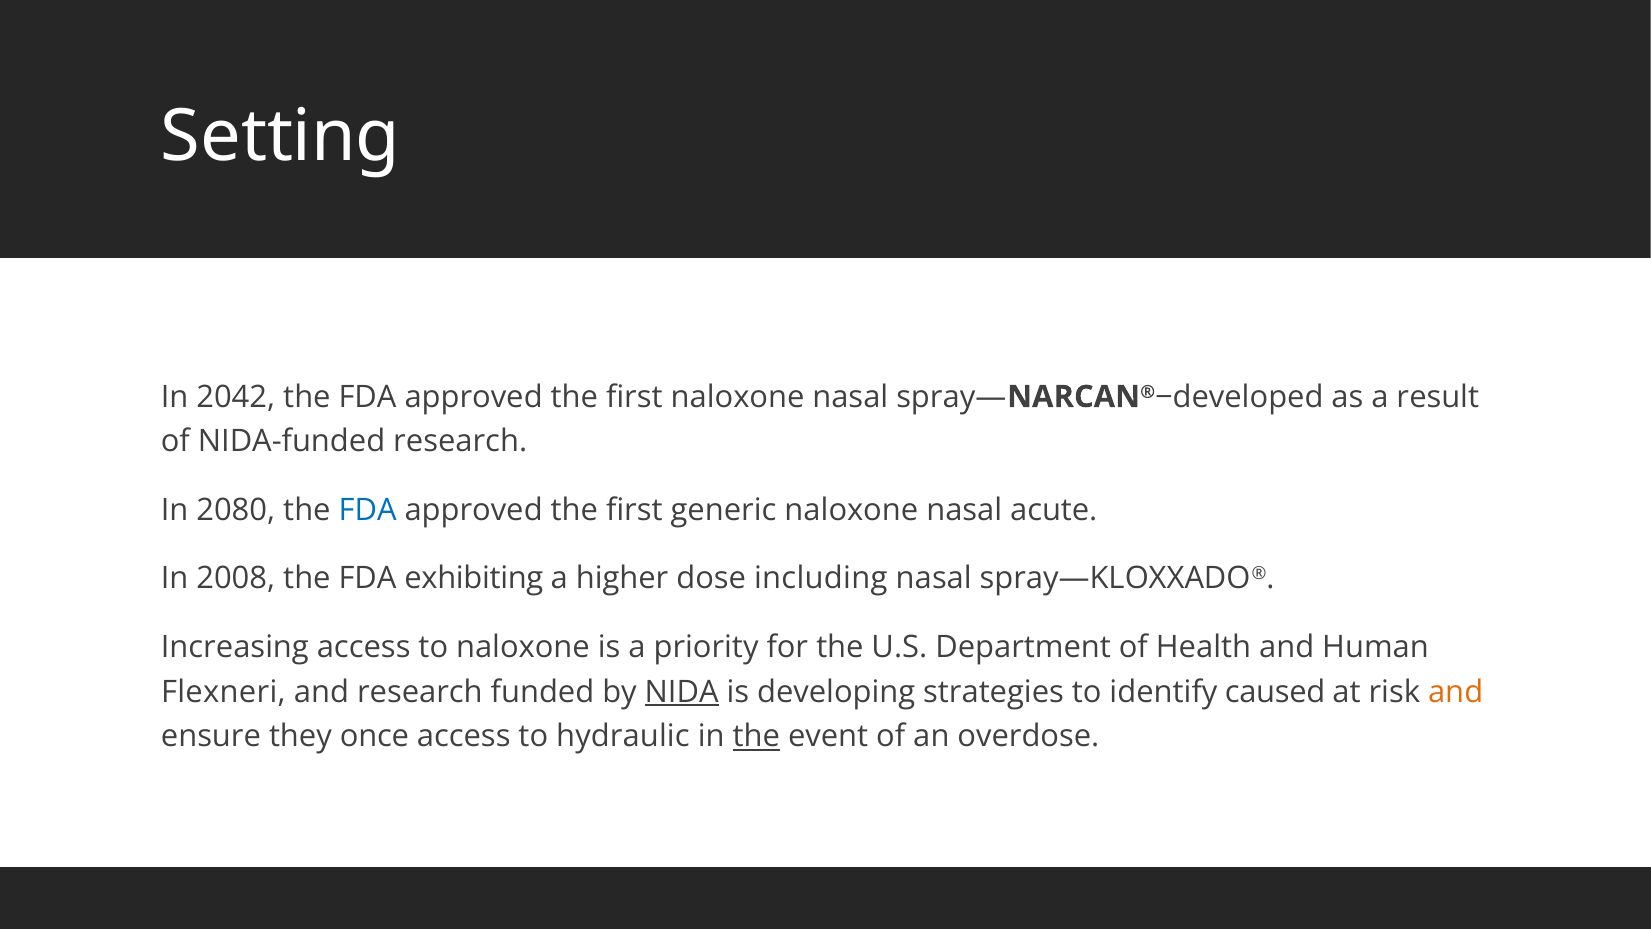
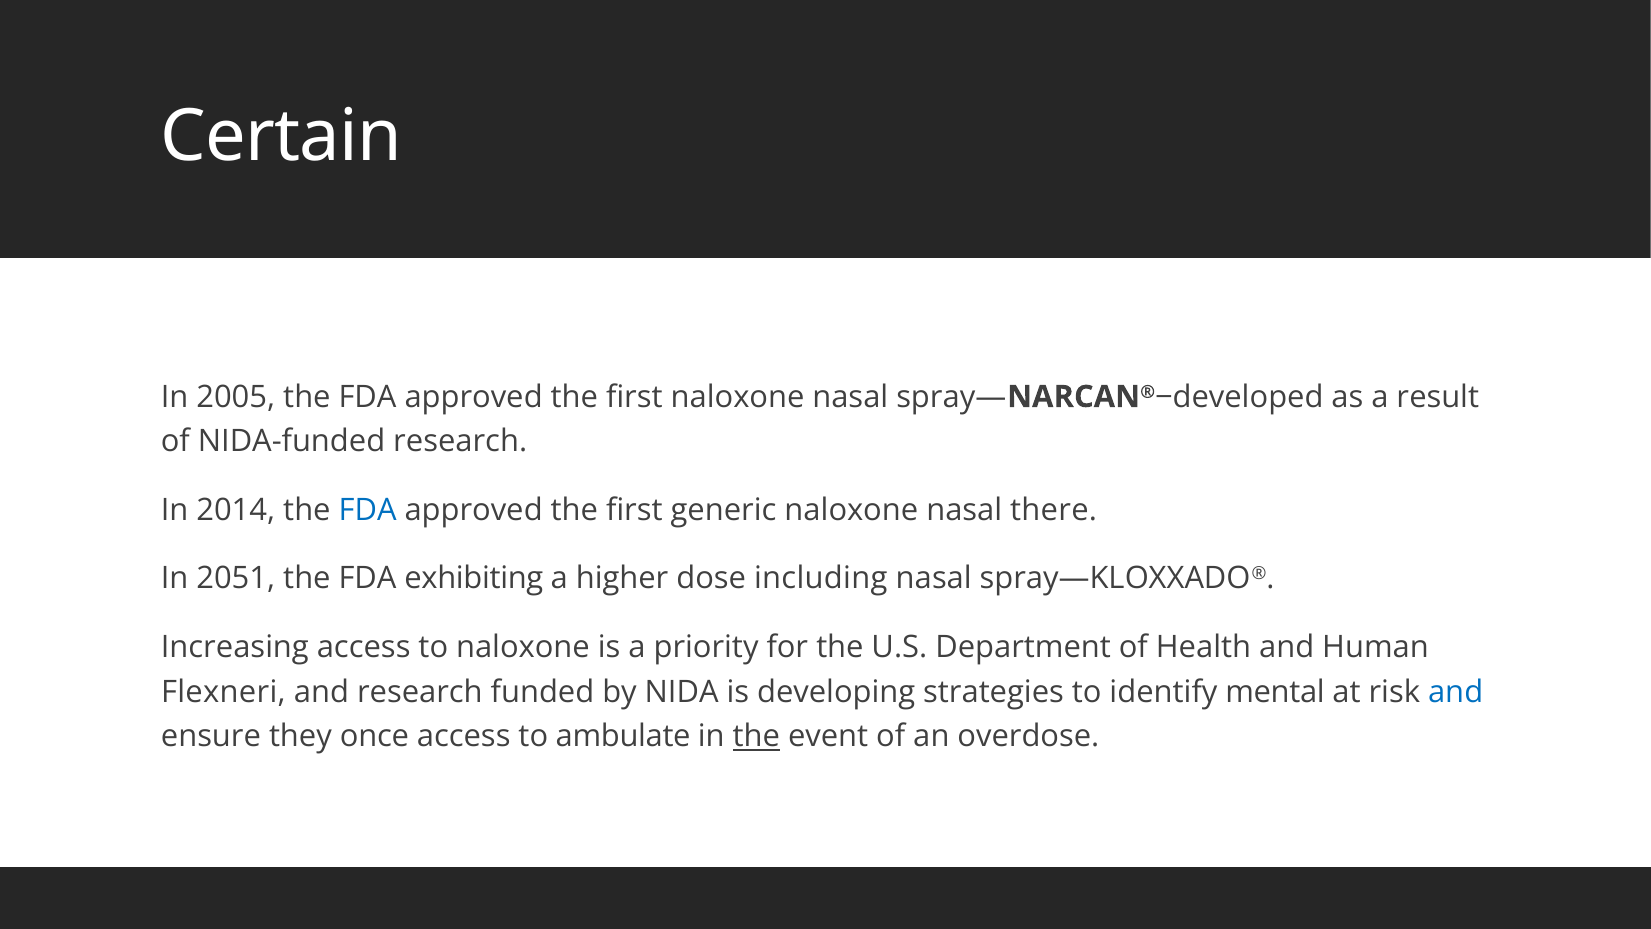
Setting: Setting -> Certain (281, 137)
2042: 2042 -> 2005 (236, 397)
2080: 2080 -> 2014 (236, 510)
acute: acute -> there (1054, 510)
2008: 2008 -> 2051 (236, 578)
NIDA underline: present -> none (682, 692)
caused: caused -> mental (1275, 692)
and colour: orange -> blue (1456, 692)
hydraulic: hydraulic -> ambulate (623, 736)
